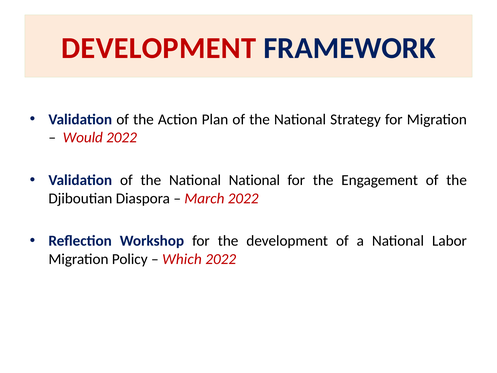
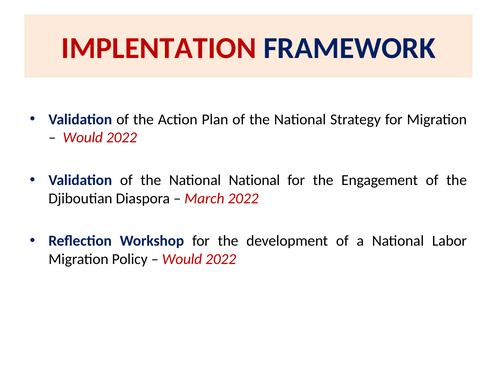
DEVELOPMENT: DEVELOPMENT -> IMPLENTATION (159, 48)
Which: Which -> Would (182, 259)
